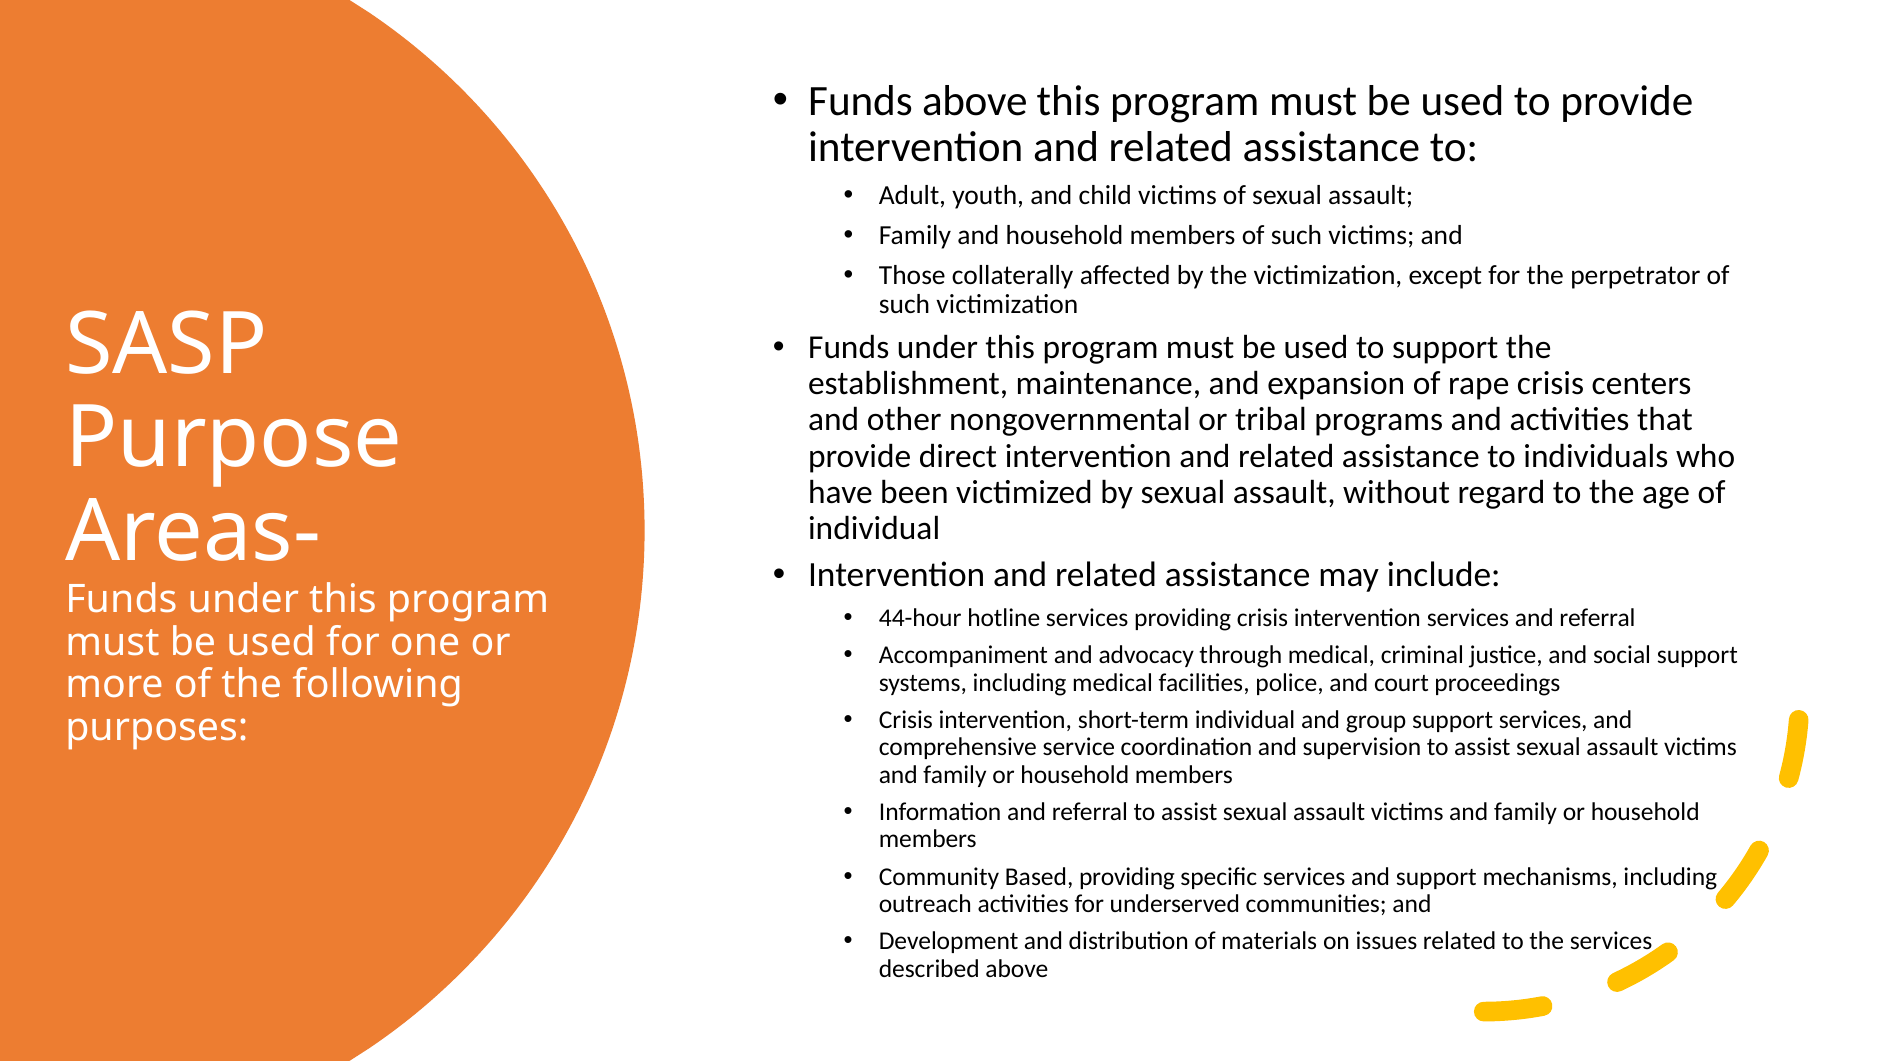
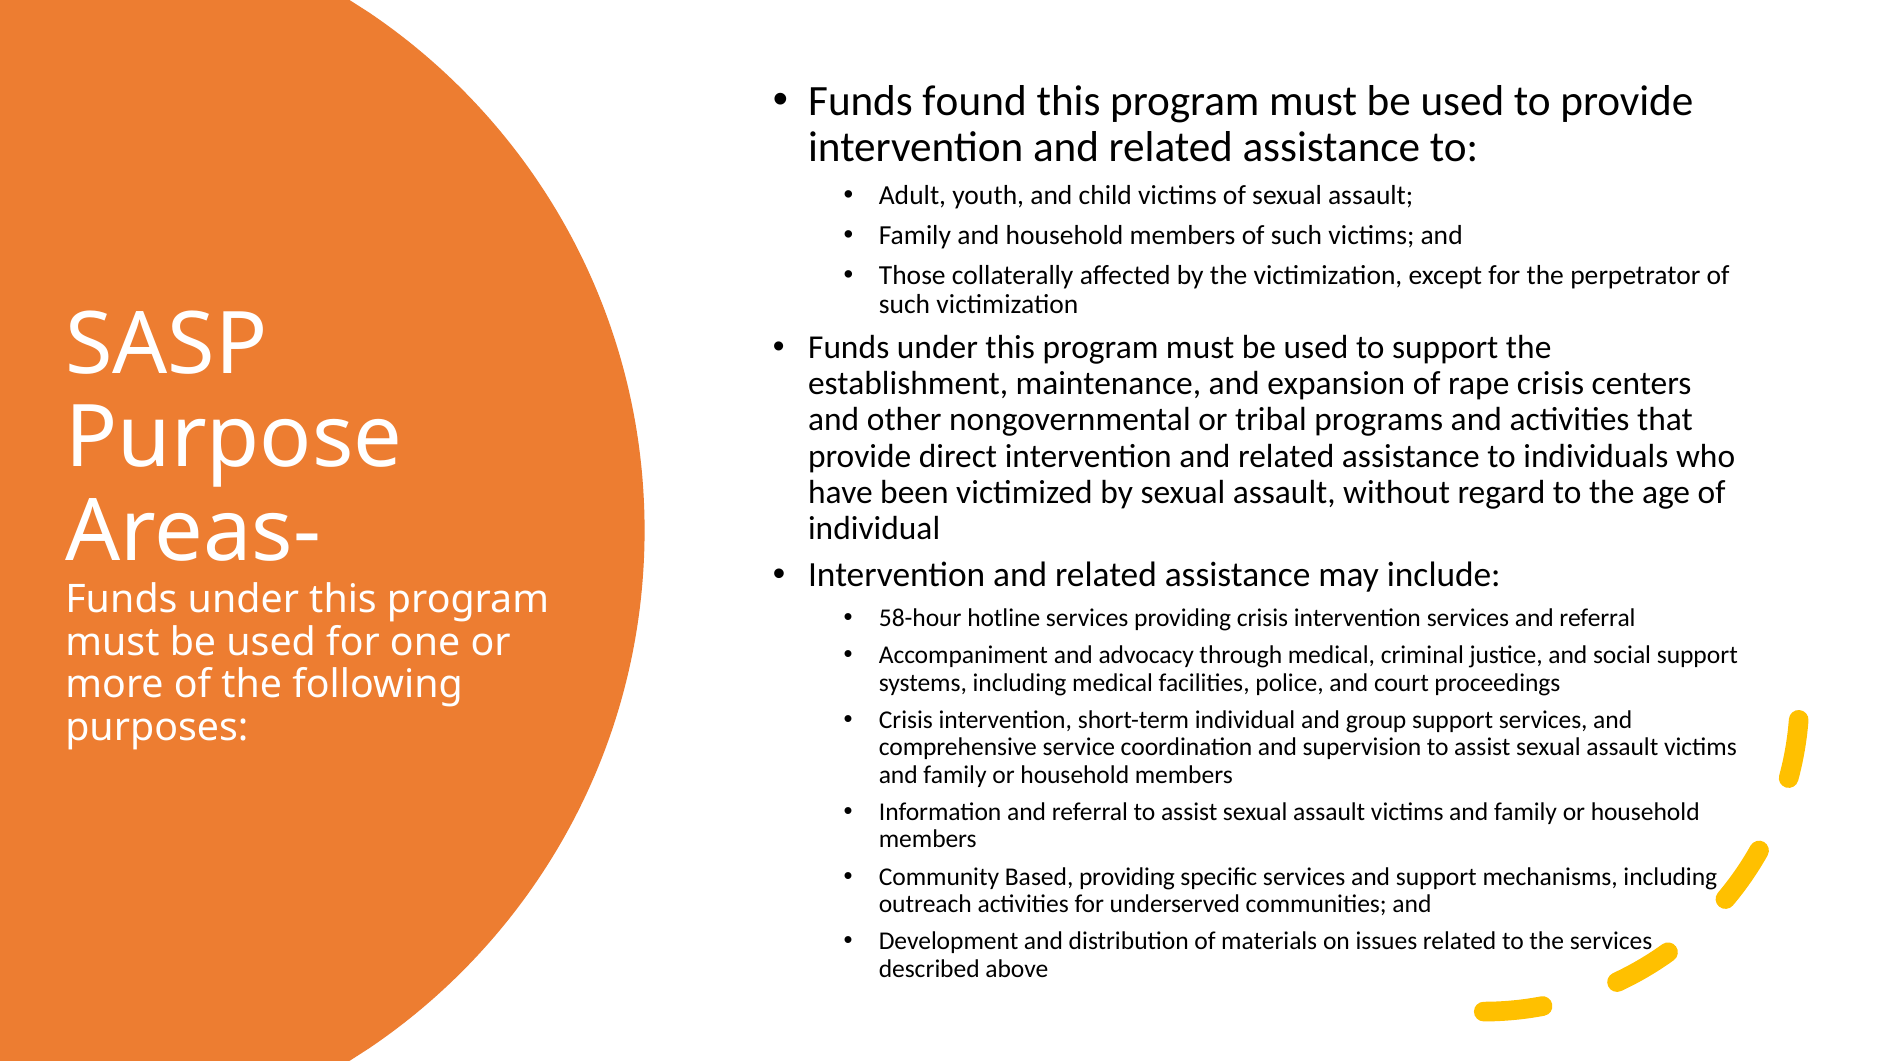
Funds above: above -> found (975, 101)
44-hour: 44-hour -> 58-hour (920, 618)
